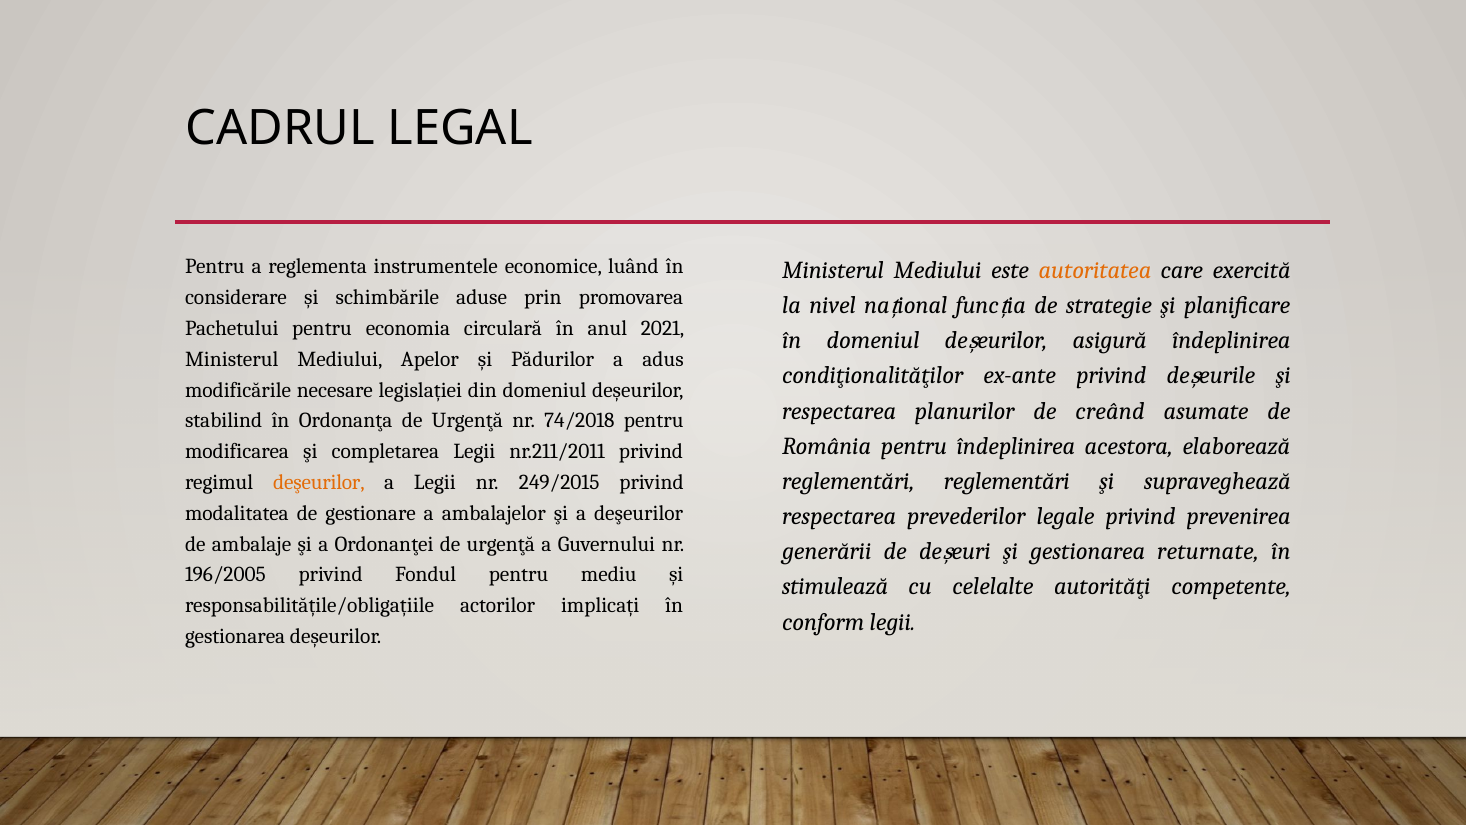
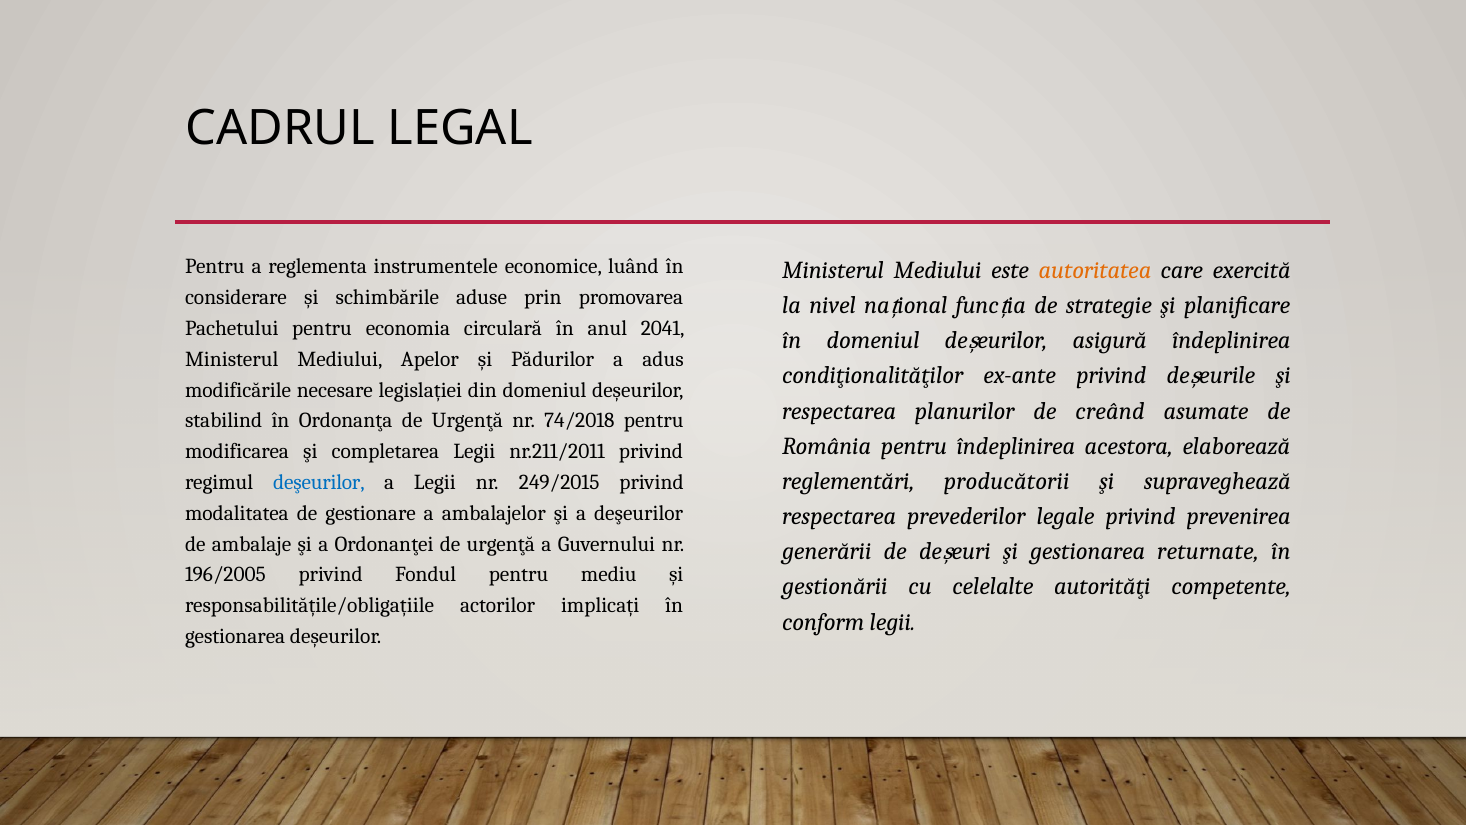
2021: 2021 -> 2041 (663, 328)
reglementări reglementări: reglementări -> producătorii (1007, 481)
deşeurilor colour: orange -> blue (319, 482)
stimulează: stimulează -> gestionării (835, 587)
